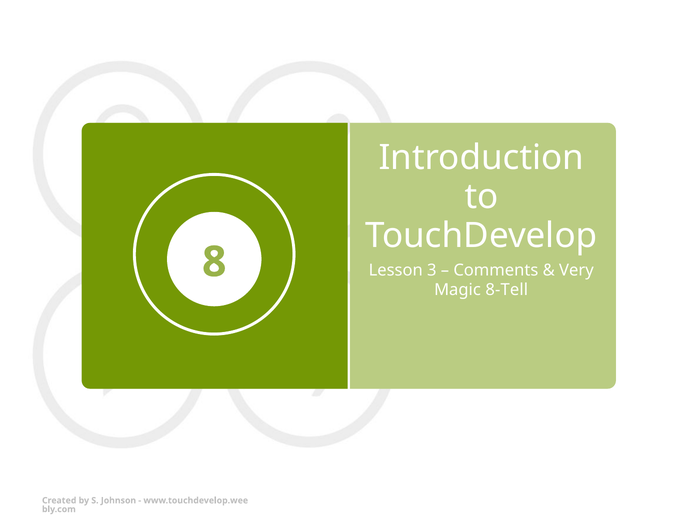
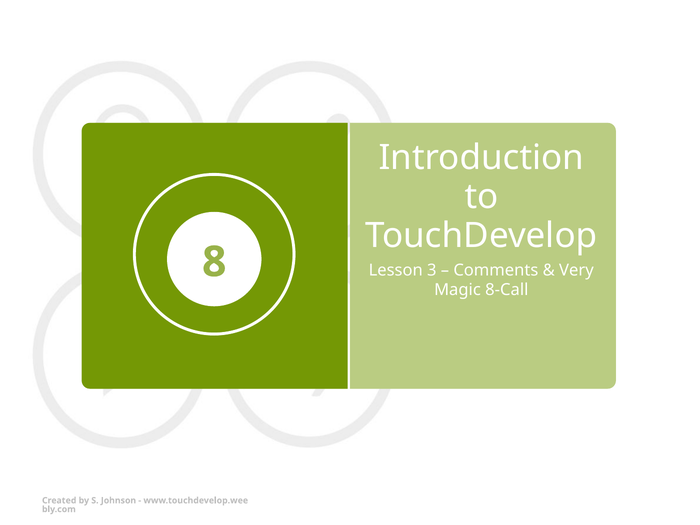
8-Tell: 8-Tell -> 8-Call (507, 290)
